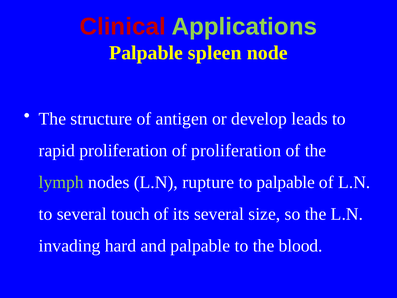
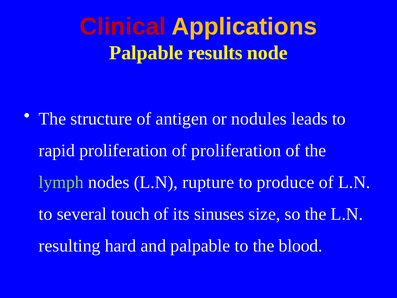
Applications colour: light green -> yellow (244, 27)
spleen: spleen -> results (215, 53)
develop: develop -> nodules (259, 119)
to palpable: palpable -> produce (286, 182)
its several: several -> sinuses (219, 214)
invading: invading -> resulting (70, 246)
